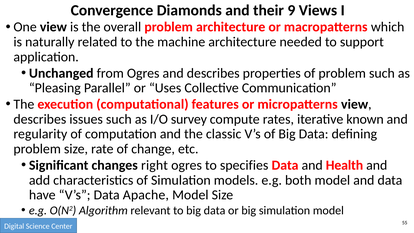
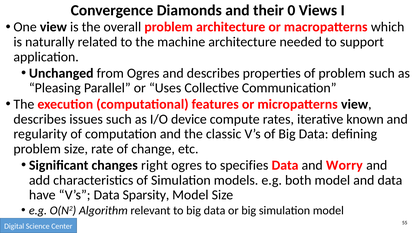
9: 9 -> 0 (291, 10)
survey: survey -> device (189, 119)
Health: Health -> Worry (344, 165)
Apache: Apache -> Sparsity (146, 195)
